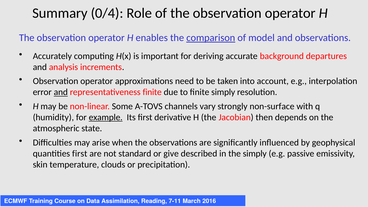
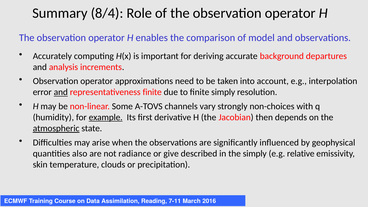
0/4: 0/4 -> 8/4 (107, 13)
comparison underline: present -> none (211, 38)
non-surface: non-surface -> non-choices (272, 106)
atmospheric underline: none -> present (56, 128)
quantities first: first -> also (80, 154)
standard: standard -> radiance (135, 154)
passive: passive -> relative (301, 154)
